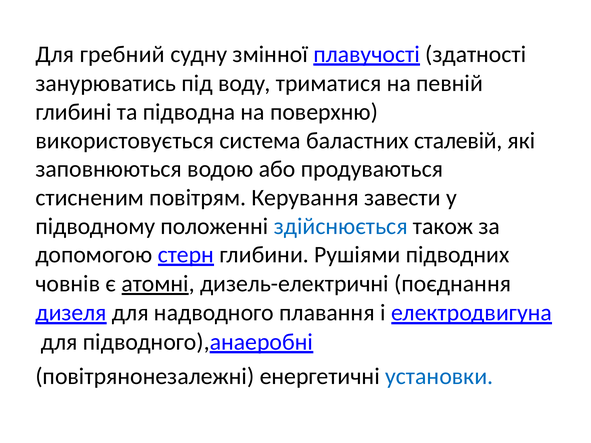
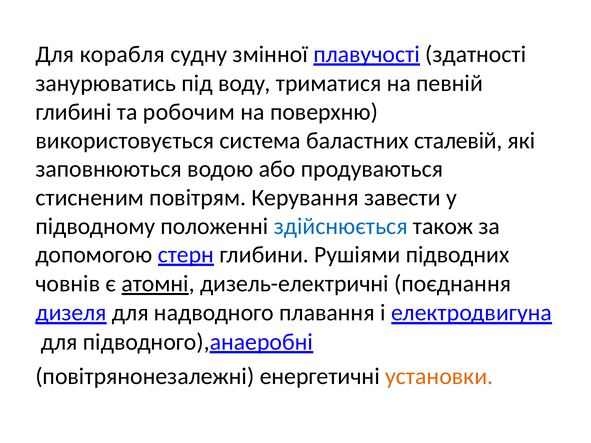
гребний: гребний -> корабля (122, 54)
підводна: підводна -> робочим (189, 112)
установки colour: blue -> orange (439, 376)
